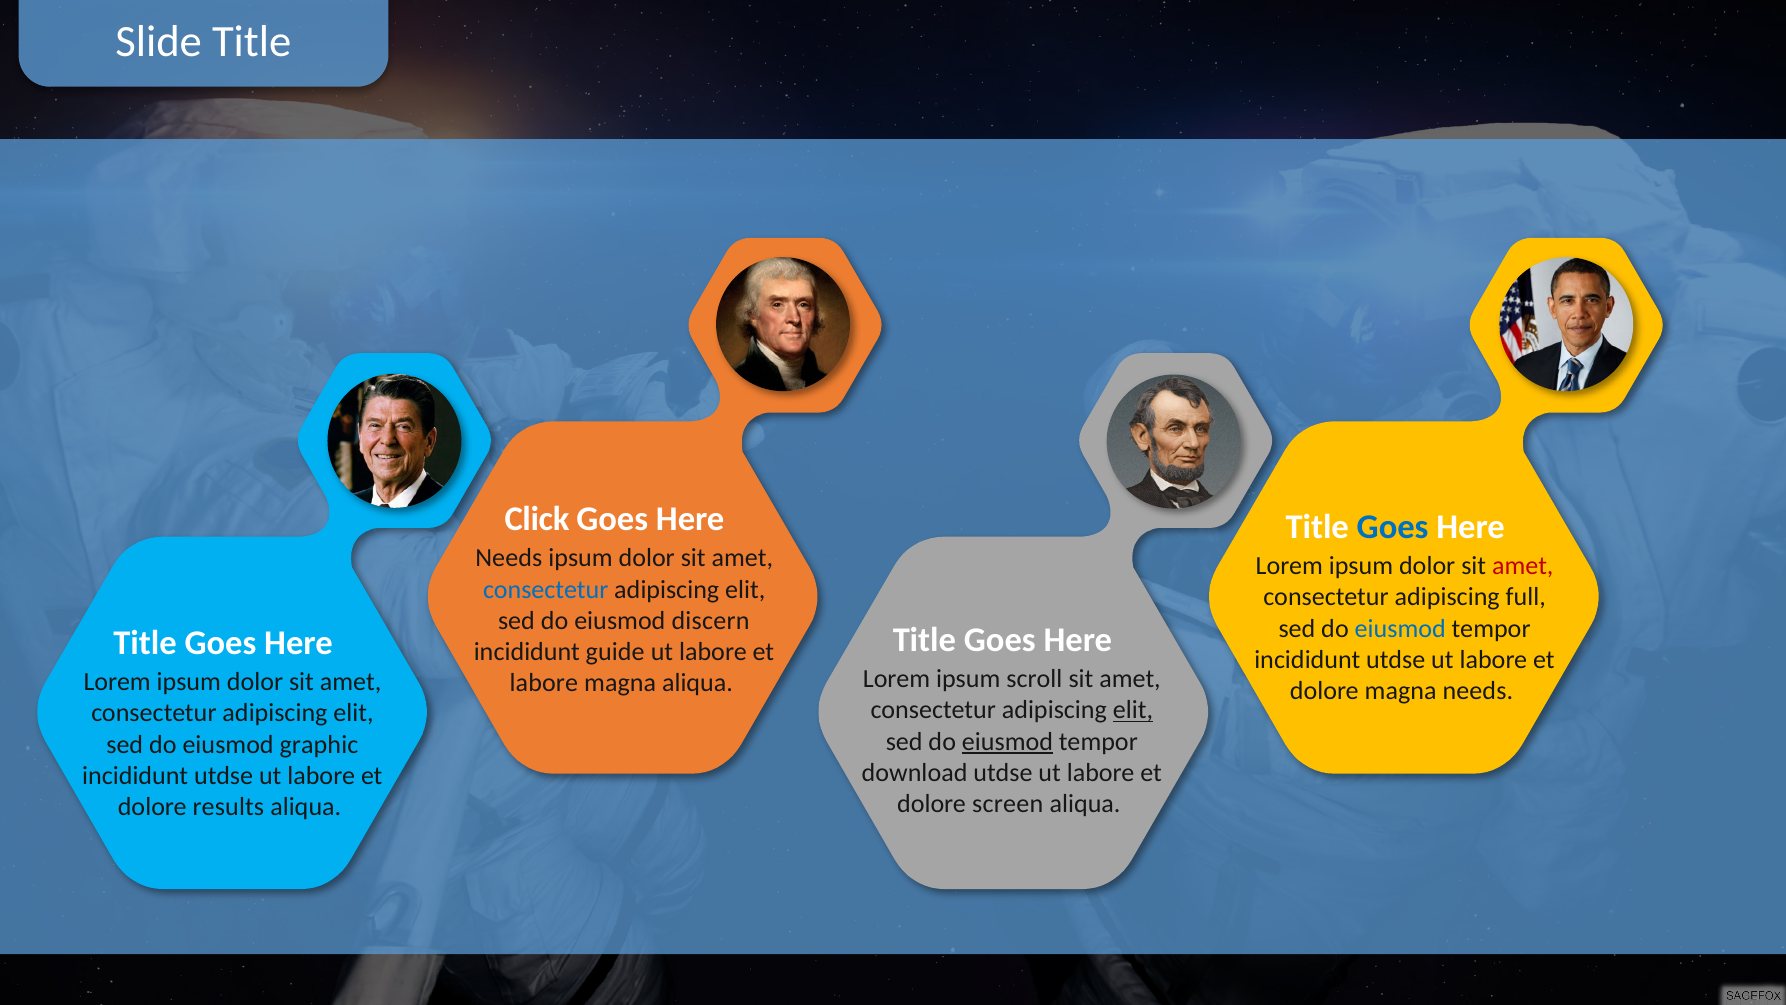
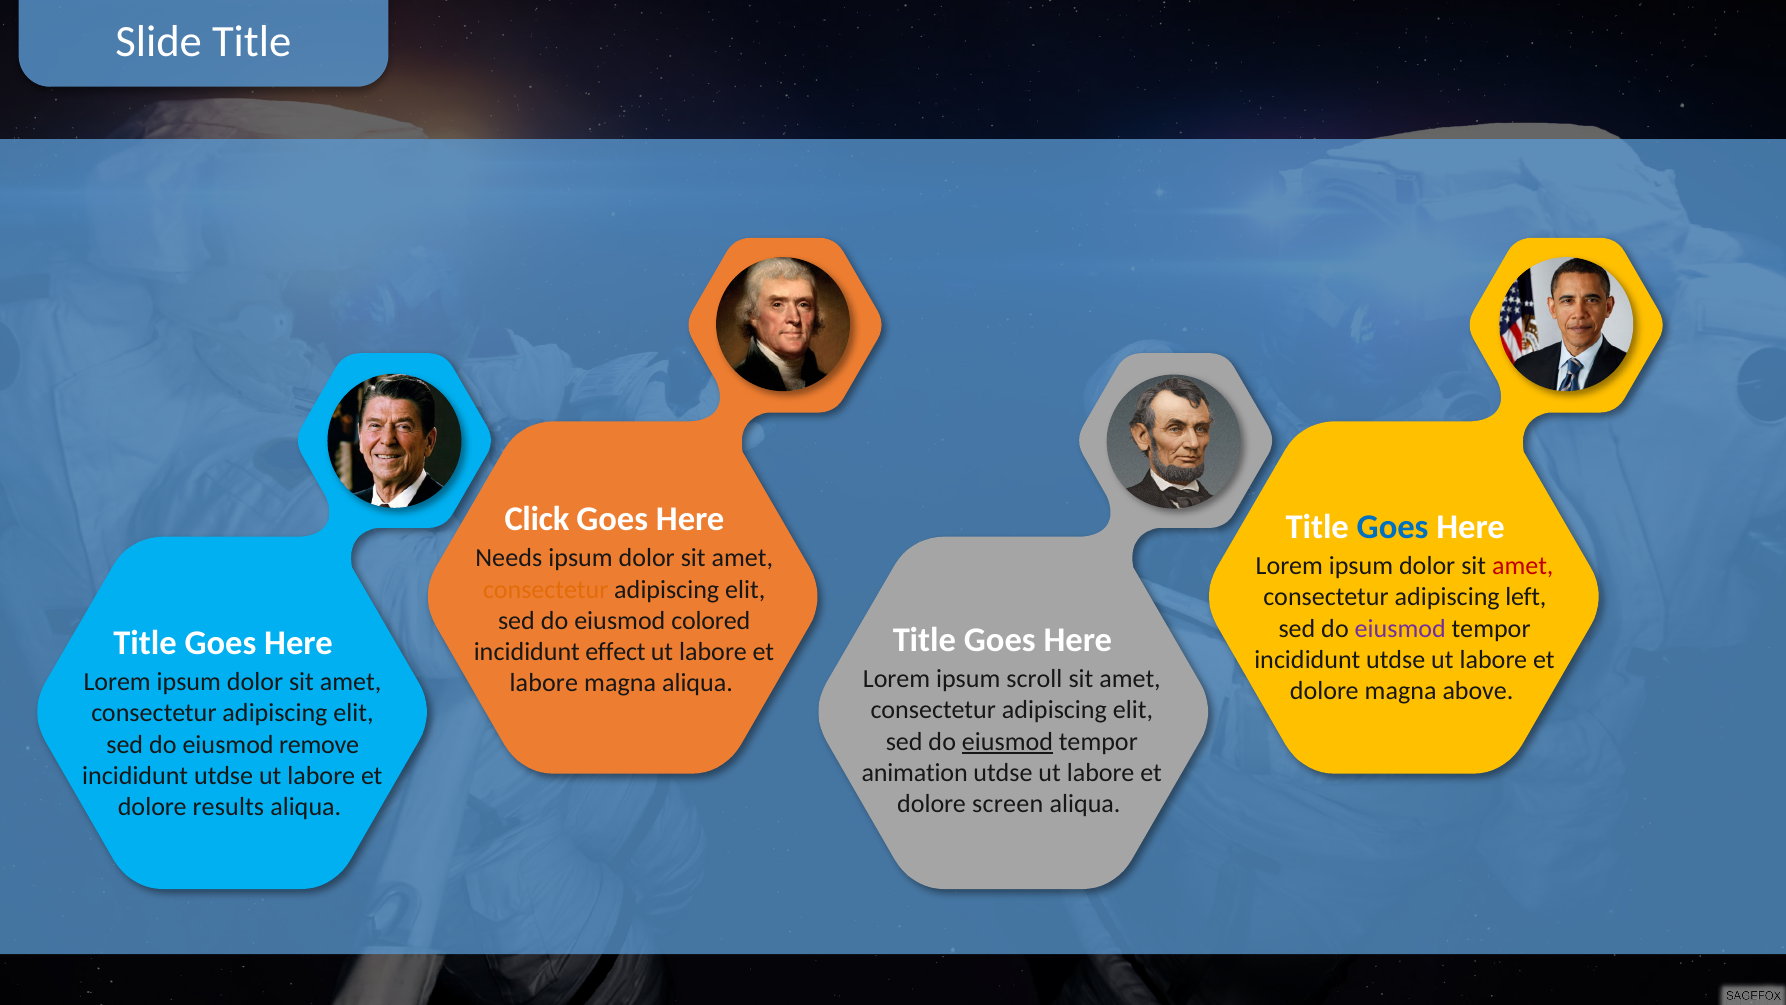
consectetur colour: blue -> orange (546, 589)
full: full -> left (1526, 597)
discern: discern -> colored (711, 621)
eiusmod colour: blue -> purple (1400, 628)
guide: guide -> effect (615, 652)
magna needs: needs -> above (1478, 691)
elit underline: present -> none (1133, 710)
graphic: graphic -> remove (319, 744)
download: download -> animation (915, 773)
